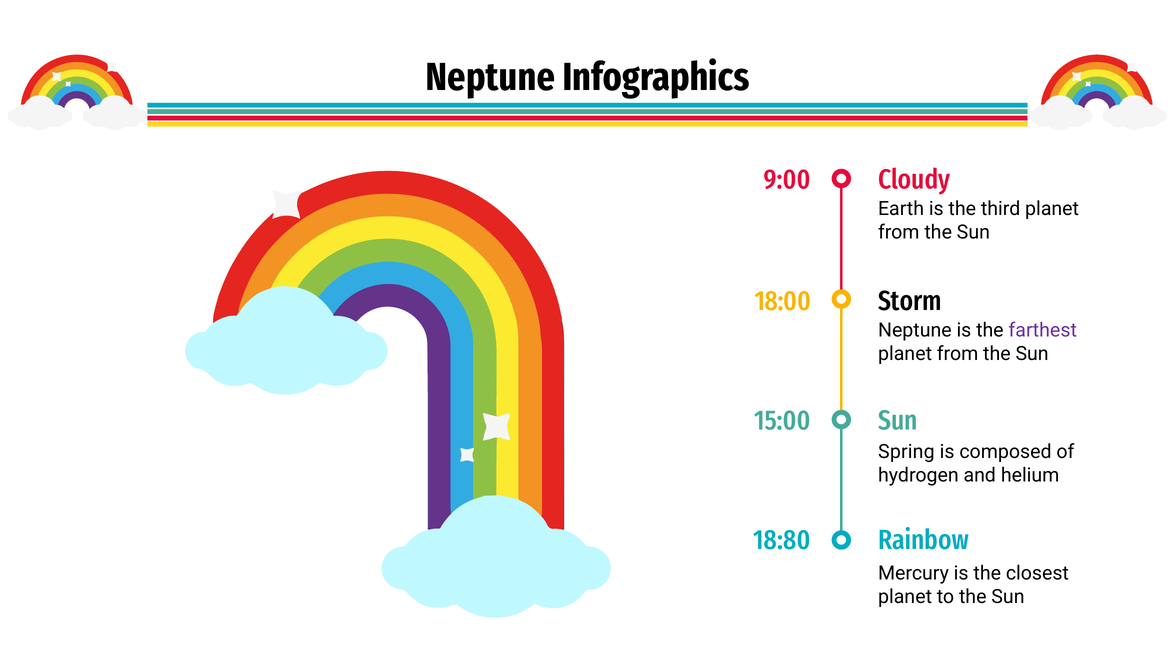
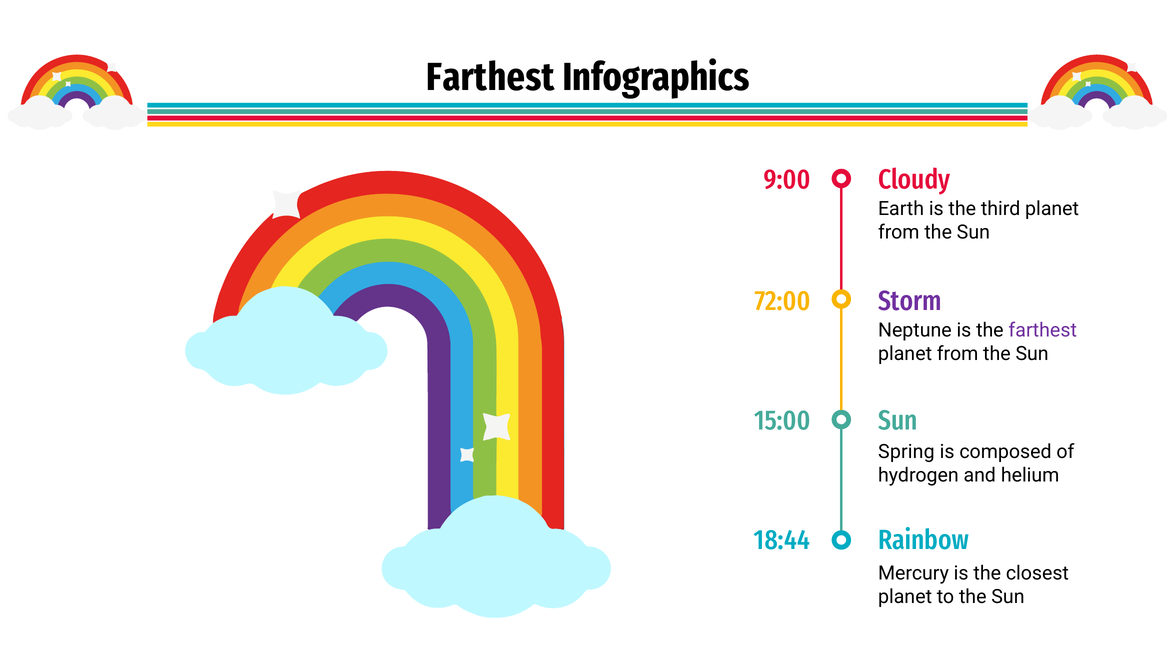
Neptune: Neptune -> Farthest (490, 78)
18:00: 18:00 -> 72:00 (783, 301)
Storm colour: black -> purple (910, 301)
18:80: 18:80 -> 18:44 (782, 540)
